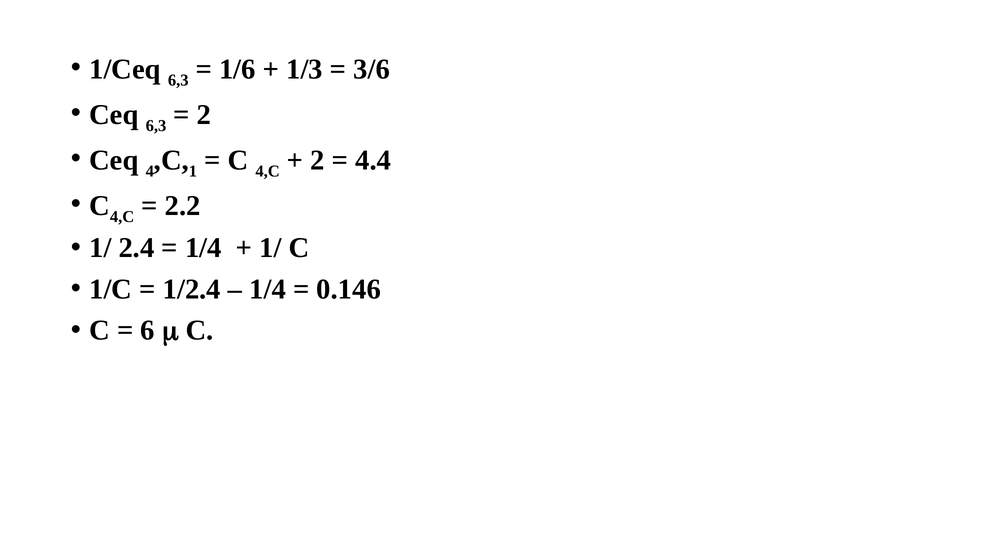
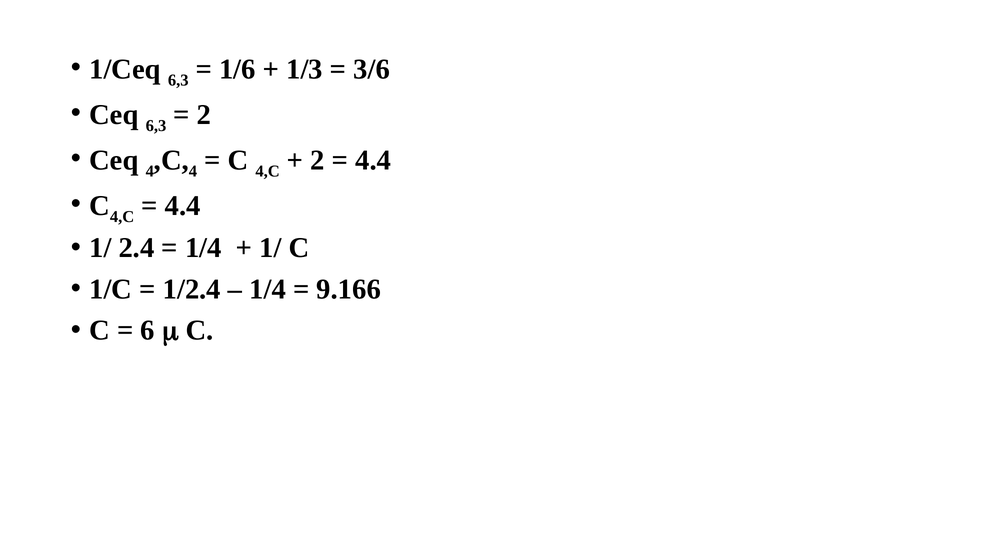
1: 1 -> 4 (193, 171)
2.2: 2.2 -> 4.4 (183, 206)
0.146: 0.146 -> 9.166 (349, 289)
